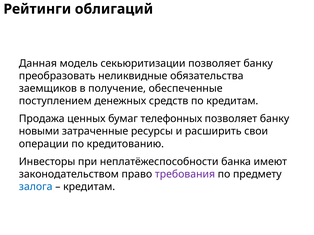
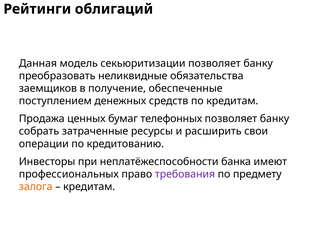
новыми: новыми -> собрать (39, 132)
законодательством: законодательством -> профессиональных (69, 174)
залога colour: blue -> orange (36, 187)
